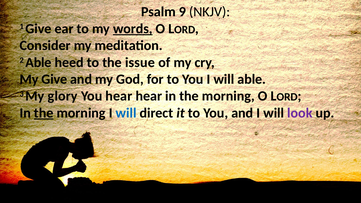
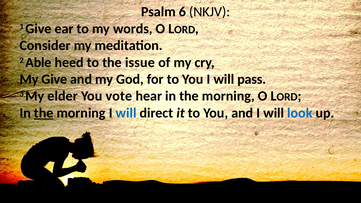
9: 9 -> 6 (182, 12)
words underline: present -> none (133, 29)
will able: able -> pass (252, 79)
glory: glory -> elder (63, 96)
You hear: hear -> vote (119, 96)
look colour: purple -> blue (300, 113)
